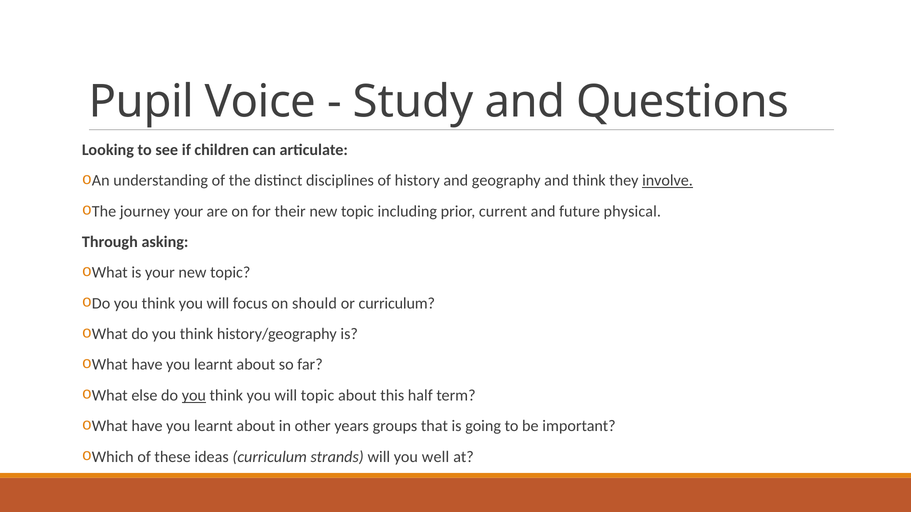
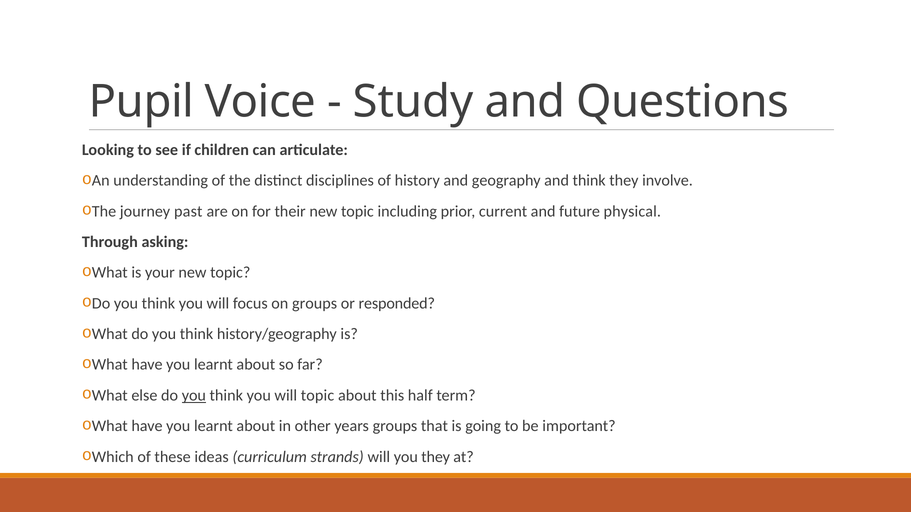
involve underline: present -> none (667, 181)
journey your: your -> past (188, 211)
on should: should -> groups (315, 304)
or curriculum: curriculum -> responded (397, 304)
you well: well -> they (436, 457)
